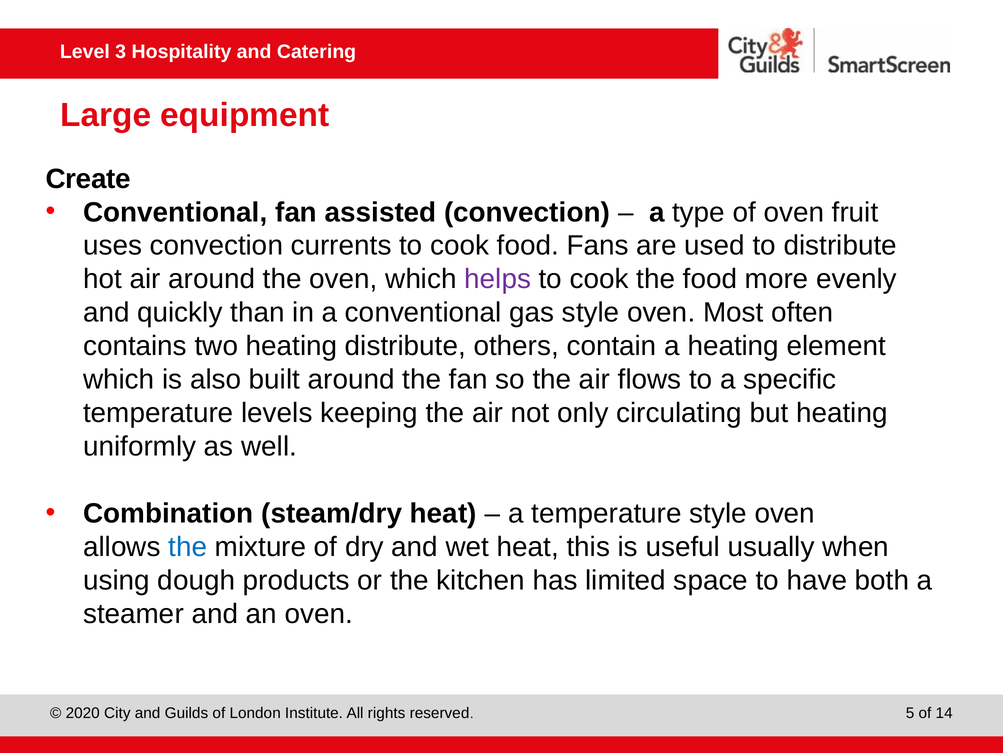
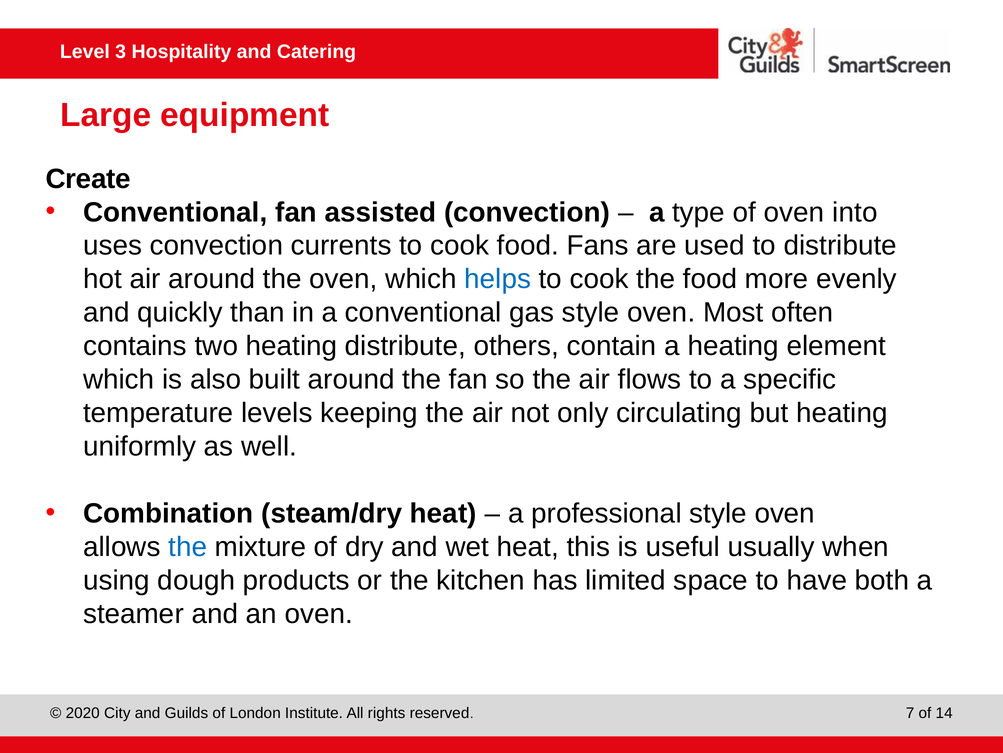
fruit: fruit -> into (855, 212)
helps colour: purple -> blue (498, 279)
a temperature: temperature -> professional (606, 513)
5: 5 -> 7 (910, 712)
